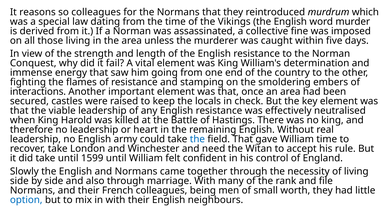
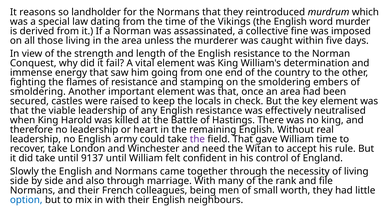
so colleagues: colleagues -> landholder (96, 12)
interactions: interactions -> smoldering (38, 92)
the colour: blue -> purple (197, 139)
1599: 1599 -> 9137 (92, 158)
